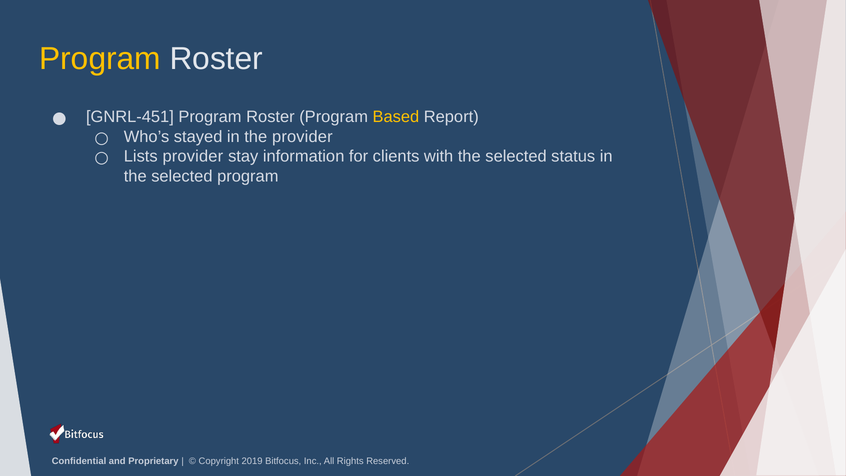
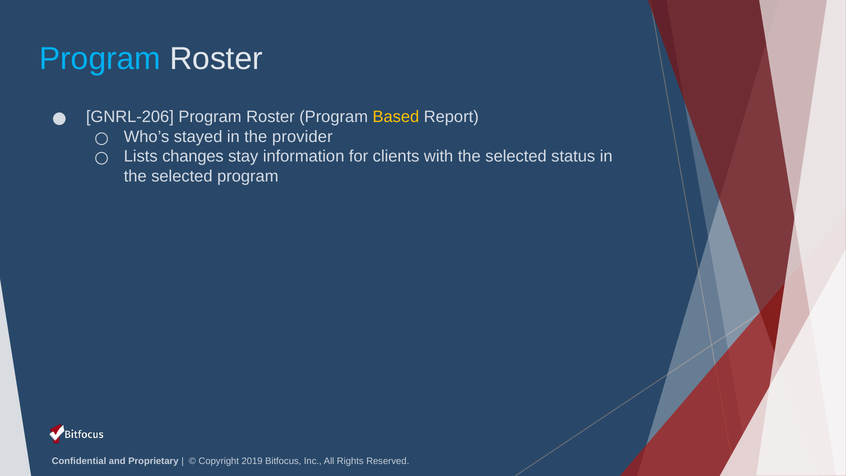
Program colour: yellow -> light blue (100, 59)
GNRL-451: GNRL-451 -> GNRL-206 (130, 117)
Lists provider: provider -> changes (193, 156)
